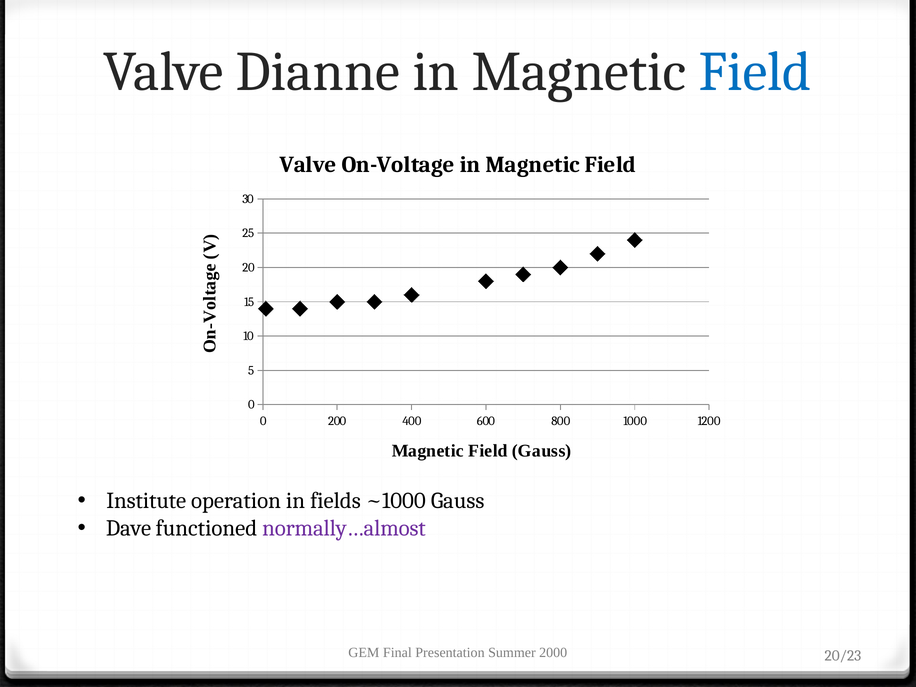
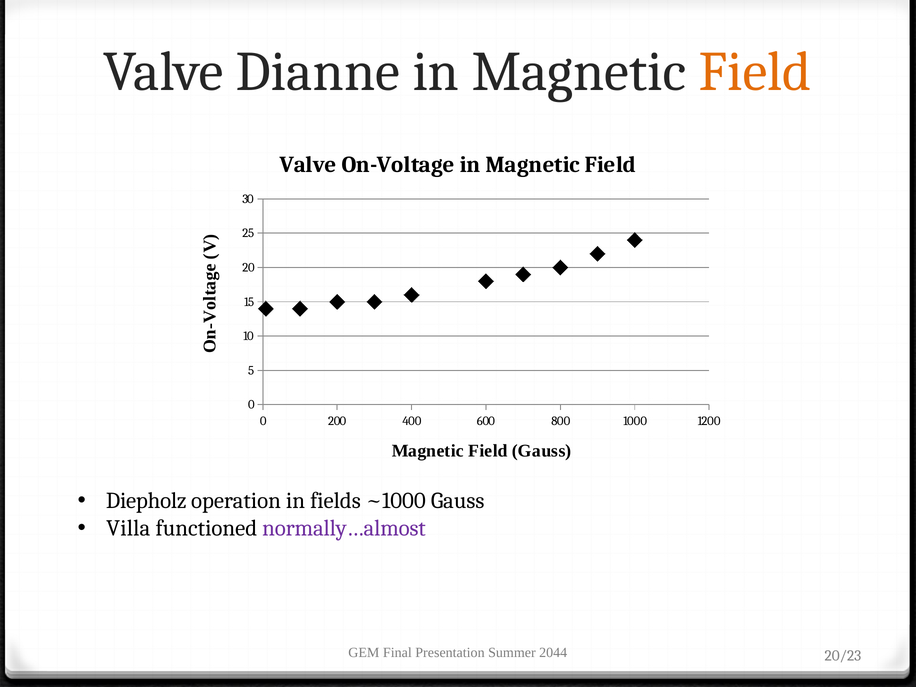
Field colour: blue -> orange (755, 72)
Institute: Institute -> Diepholz (146, 501)
Dave: Dave -> Villa (128, 528)
2000: 2000 -> 2044 (553, 653)
